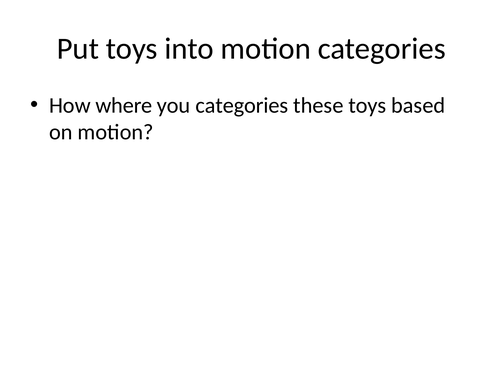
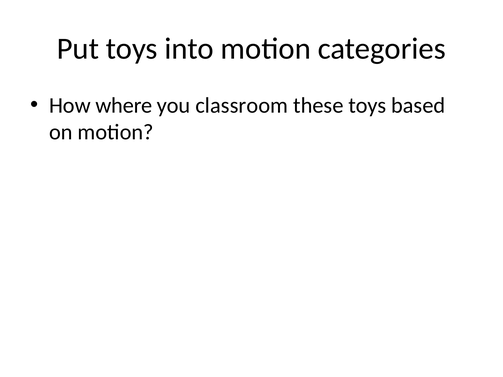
you categories: categories -> classroom (242, 106)
